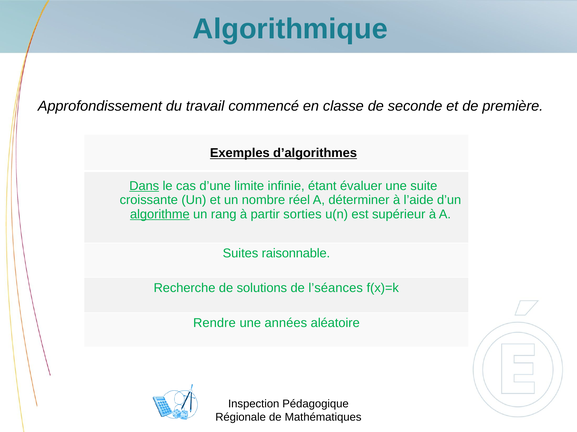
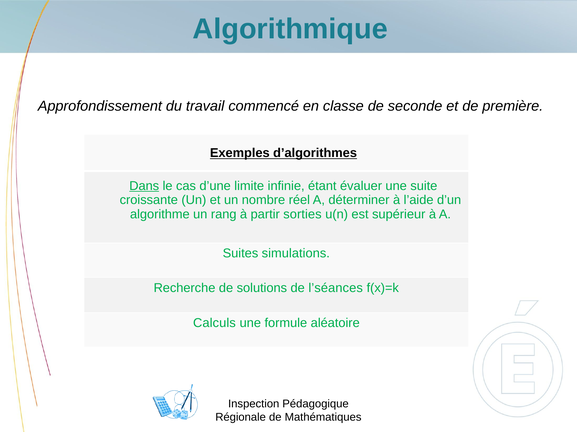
algorithme underline: present -> none (160, 215)
raisonnable: raisonnable -> simulations (296, 254)
Rendre: Rendre -> Calculs (214, 323)
années: années -> formule (286, 323)
